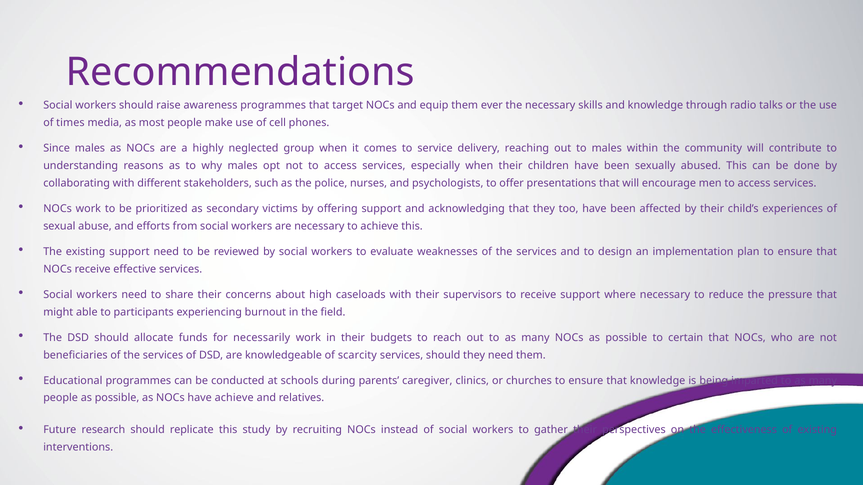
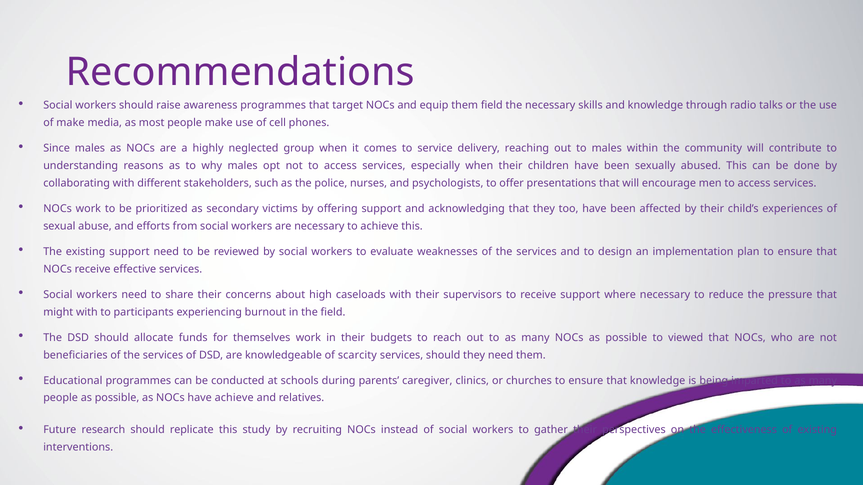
them ever: ever -> field (492, 105)
of times: times -> make (70, 123)
might able: able -> with (87, 312)
necessarily: necessarily -> themselves (262, 338)
certain: certain -> viewed (686, 338)
